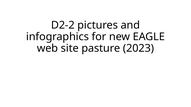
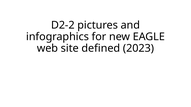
pasture: pasture -> defined (101, 48)
